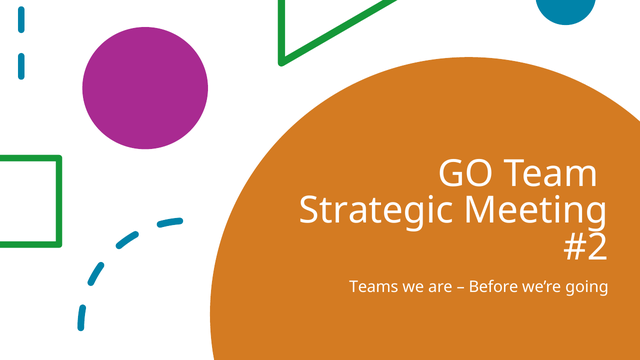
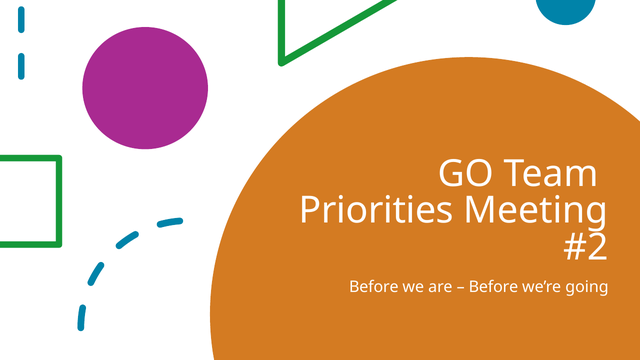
Strategic: Strategic -> Priorities (376, 211)
Teams: Teams -> Before (374, 287)
